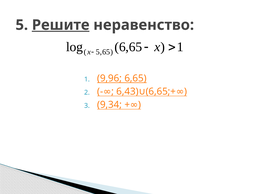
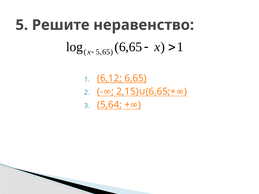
Решите underline: present -> none (61, 25)
9,96: 9,96 -> 6,12 (110, 78)
6,43: 6,43 -> 2,15 (127, 92)
9,34: 9,34 -> 5,64 (110, 105)
